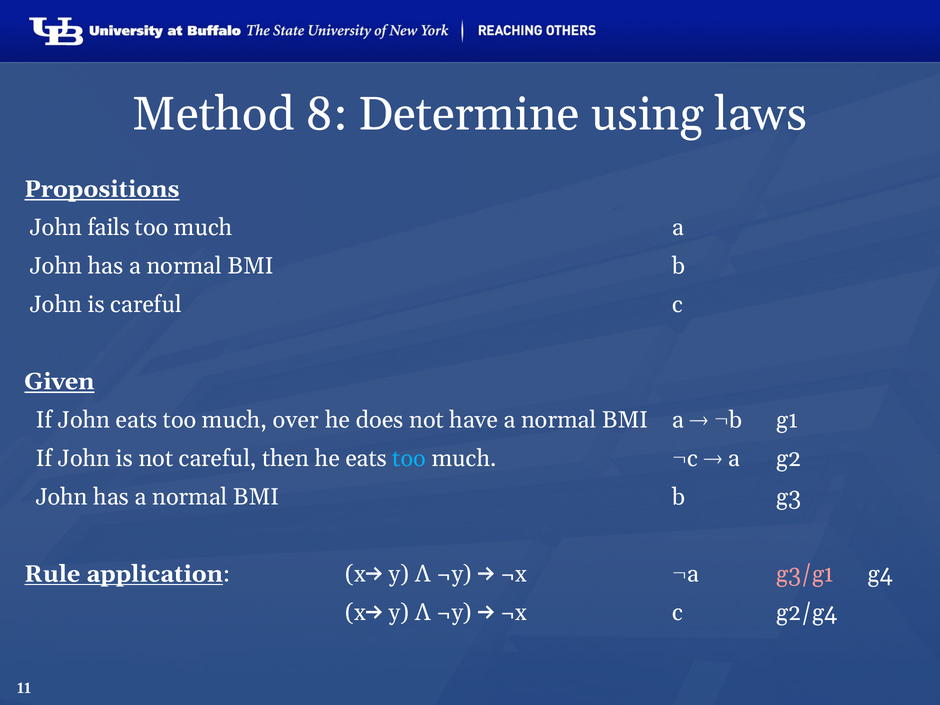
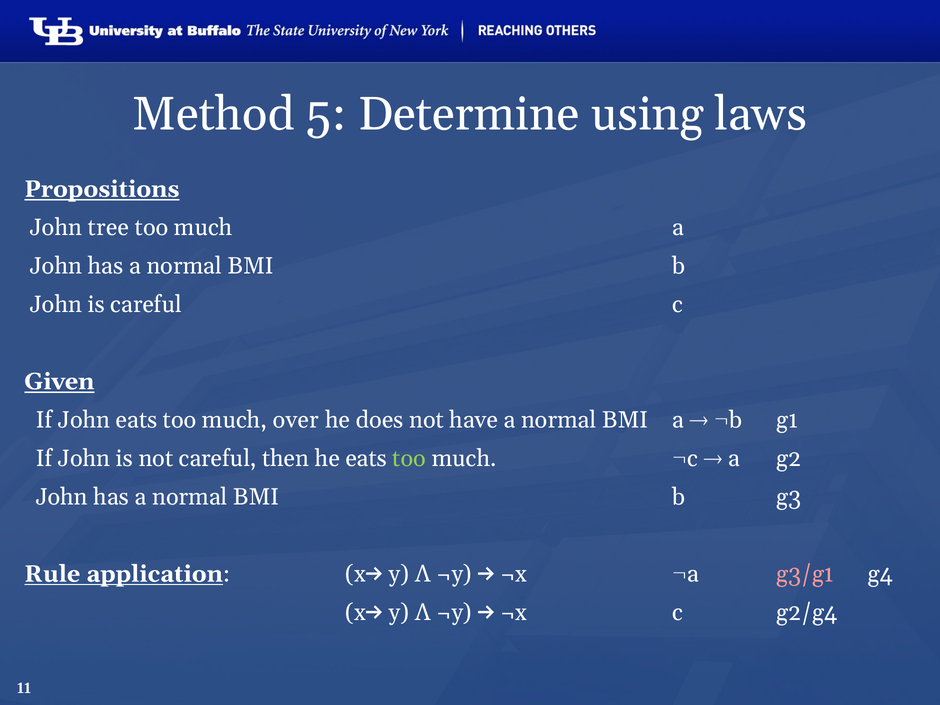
8: 8 -> 5 (326, 114)
fails: fails -> tree (108, 228)
too colour: light blue -> light green (409, 458)
